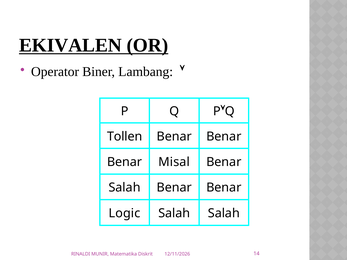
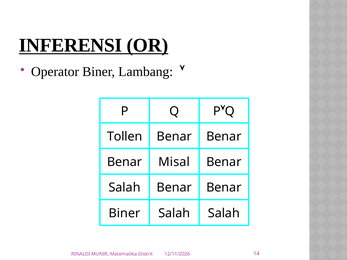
EKIVALEN: EKIVALEN -> INFERENSI (71, 45)
Logic: Logic -> Biner (125, 213)
